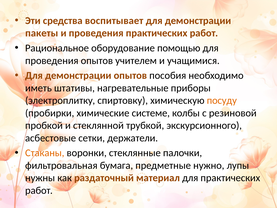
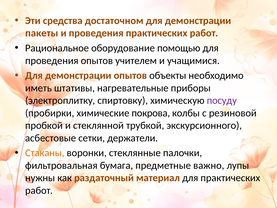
воспитывает: воспитывает -> достаточном (114, 21)
пособия: пособия -> объекты (168, 75)
посуду colour: orange -> purple (222, 100)
системе: системе -> покрова (151, 113)
нужно: нужно -> важно (209, 165)
